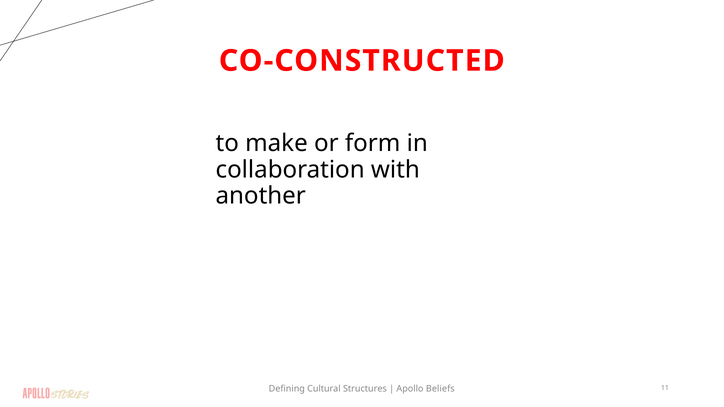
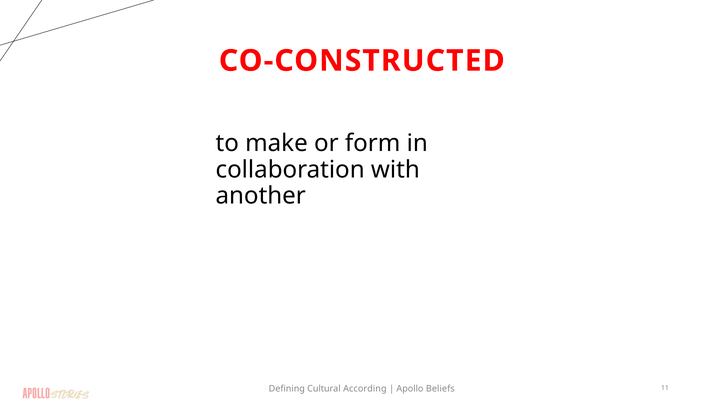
Structures: Structures -> According (365, 389)
